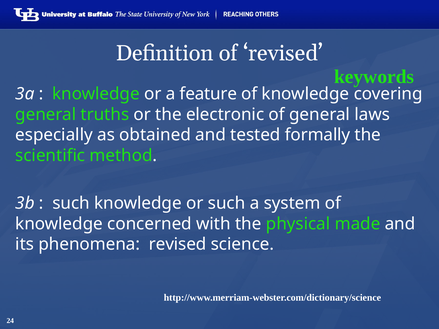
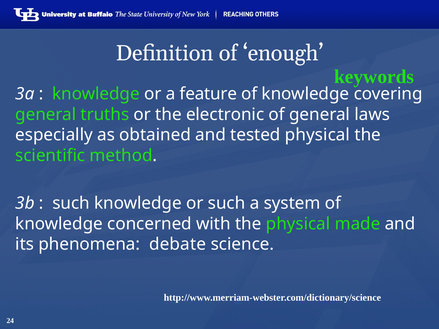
of revised: revised -> enough (283, 53)
tested formally: formally -> physical (317, 135)
phenomena revised: revised -> debate (178, 244)
